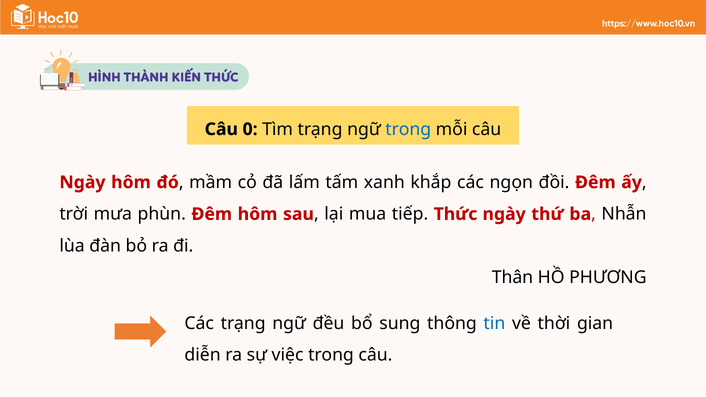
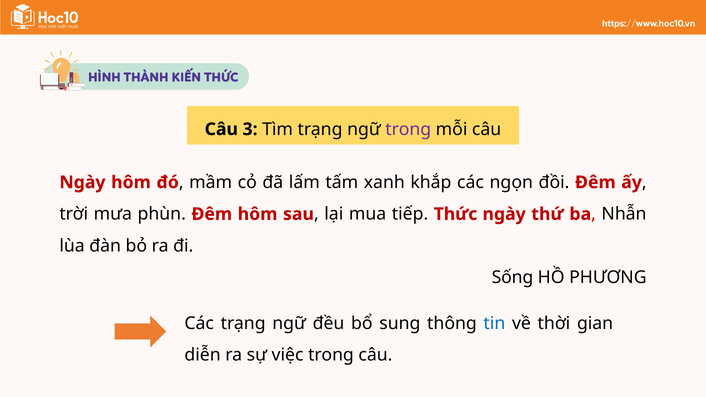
0: 0 -> 3 (250, 129)
trong colour: blue -> purple (408, 129)
Thân: Thân -> Sống (513, 278)
